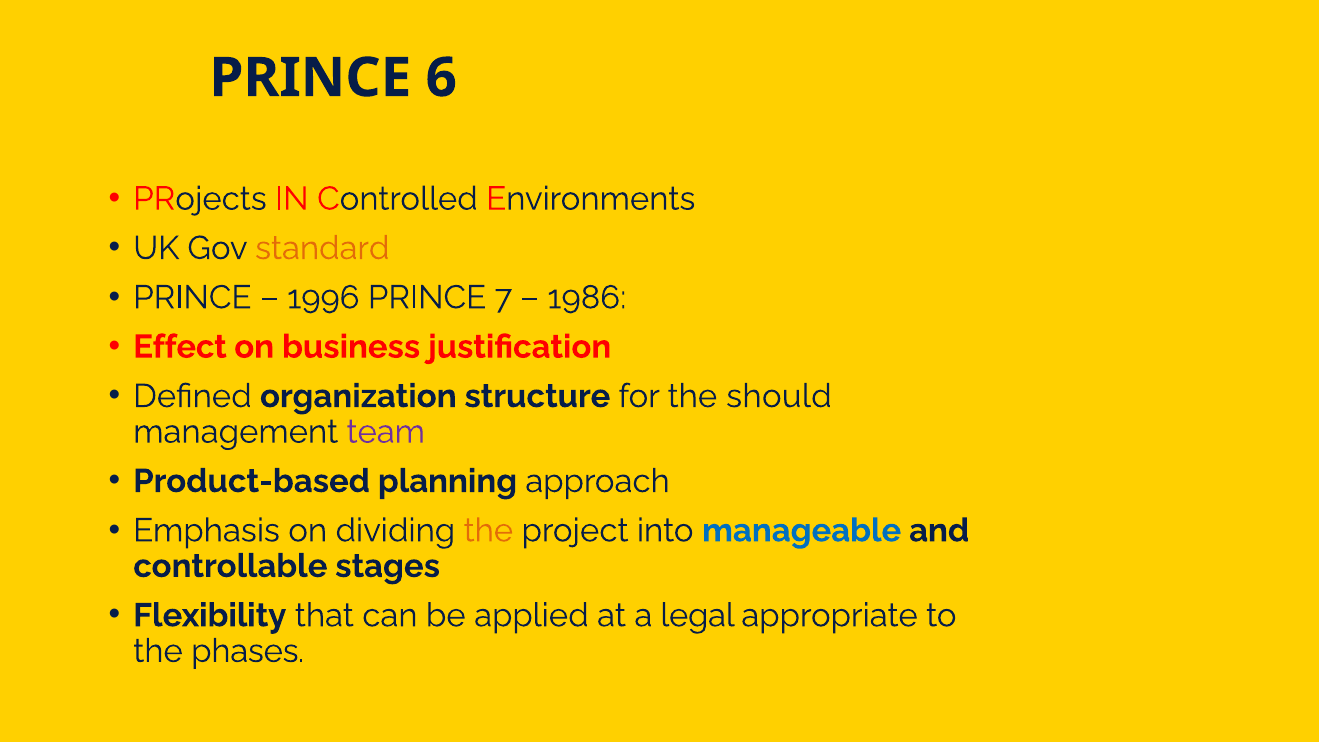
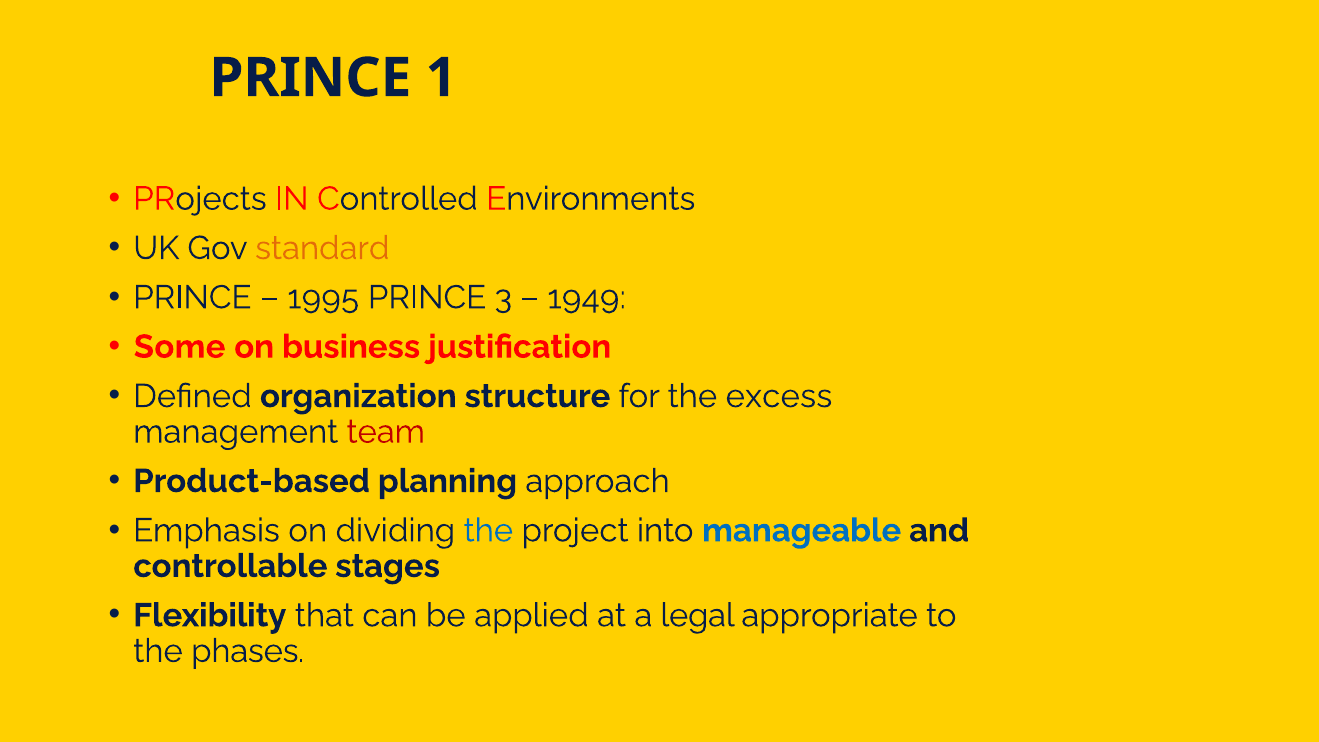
6: 6 -> 1 (441, 78)
1996: 1996 -> 1995 (323, 297)
7: 7 -> 3 (503, 297)
1986: 1986 -> 1949 (587, 297)
Effect: Effect -> Some (180, 347)
should: should -> excess (779, 396)
team colour: purple -> red (386, 432)
the colour: orange -> blue (488, 530)
